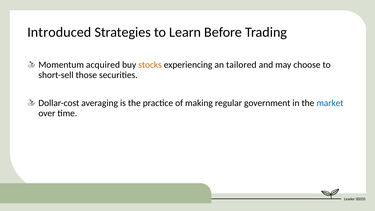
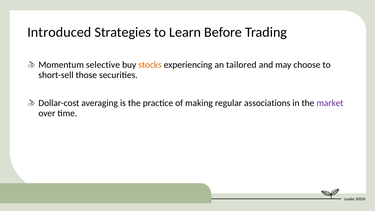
acquired: acquired -> selective (103, 65)
government: government -> associations (267, 103)
market colour: blue -> purple (330, 103)
